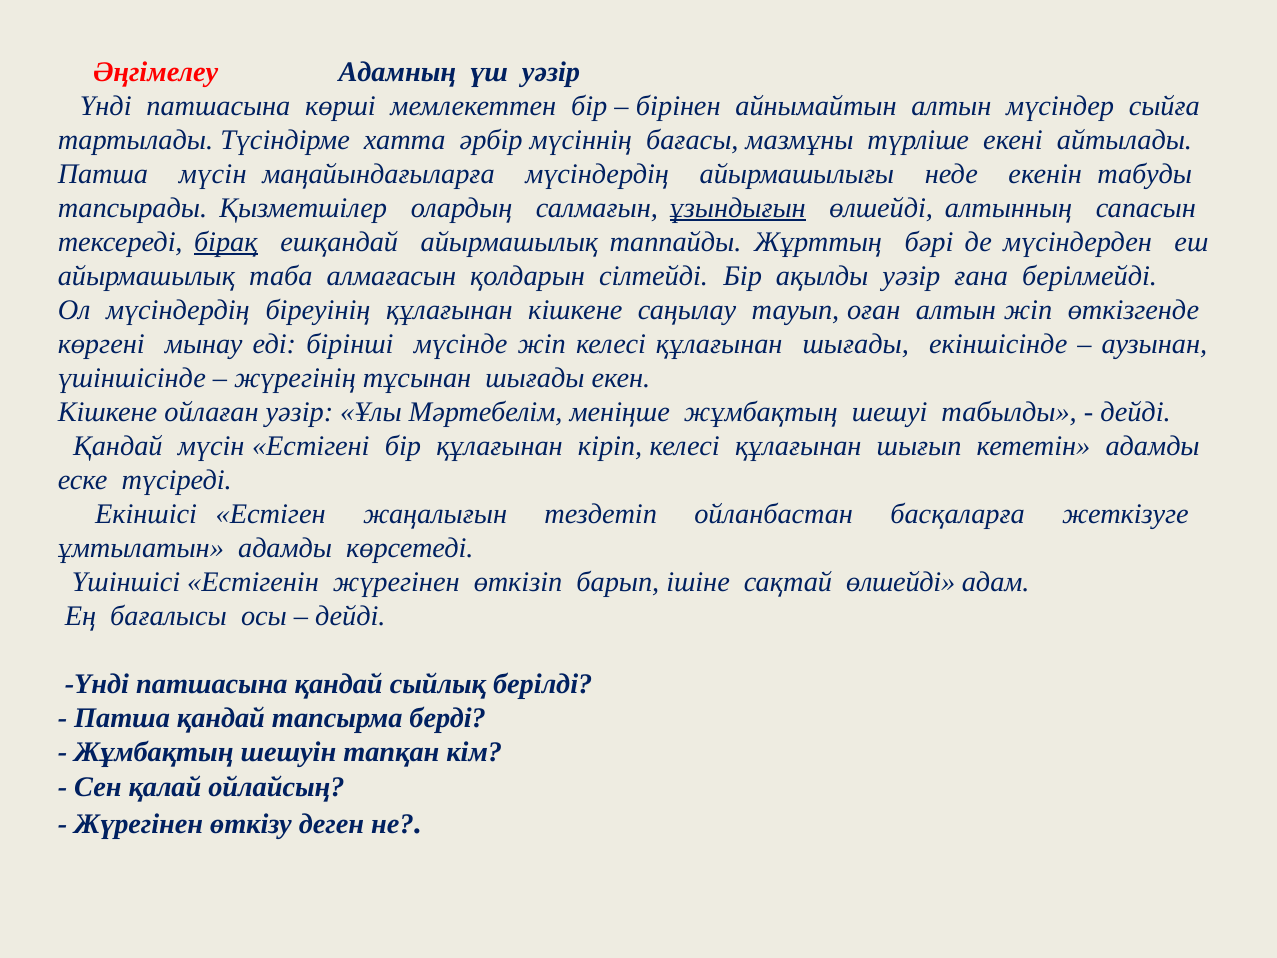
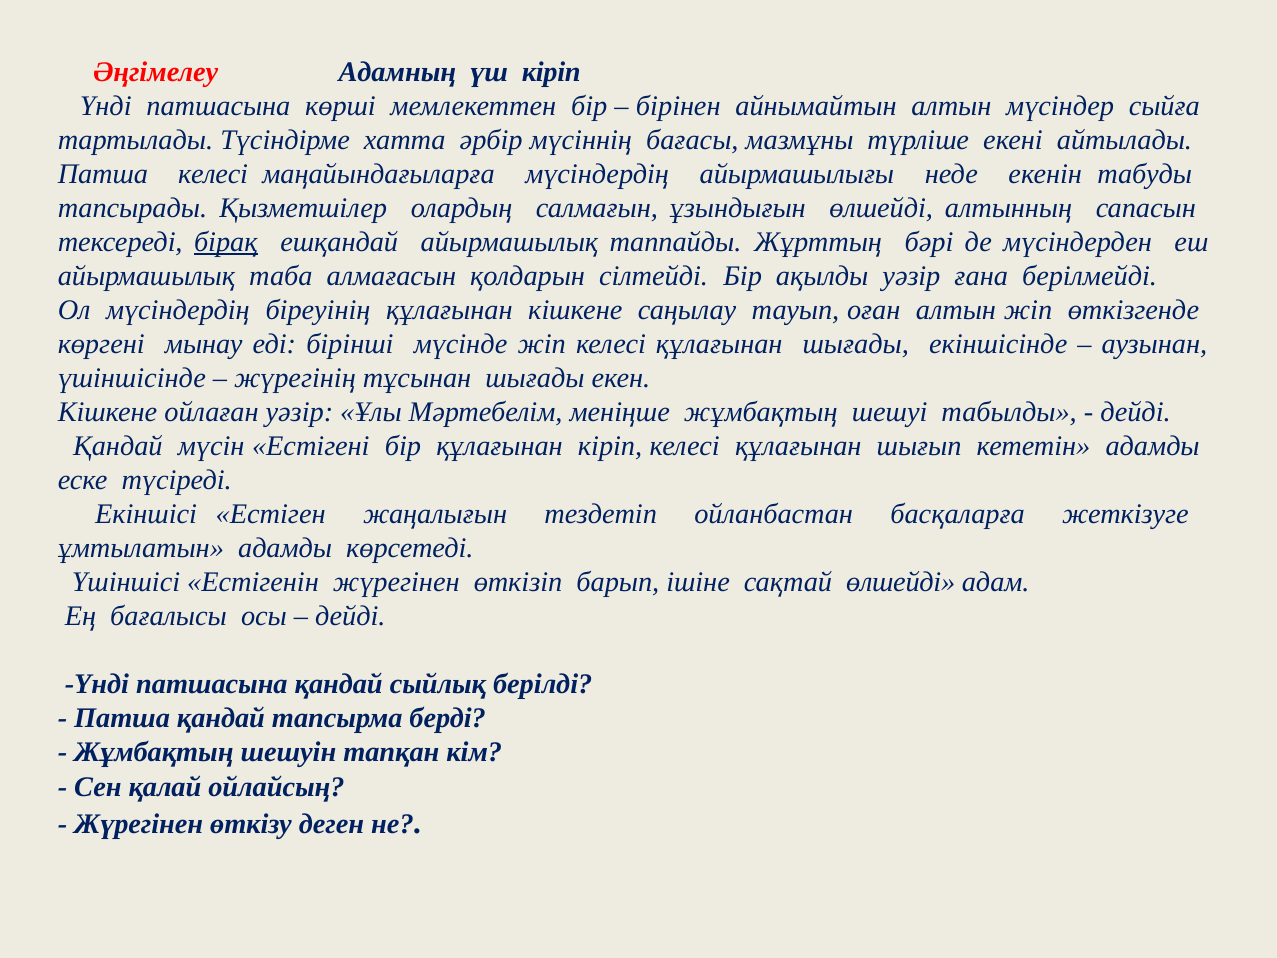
үш уәзір: уәзір -> кіріп (551, 72)
Патша мүсін: мүсін -> келесі (213, 174)
ұзындығын underline: present -> none (738, 208)
